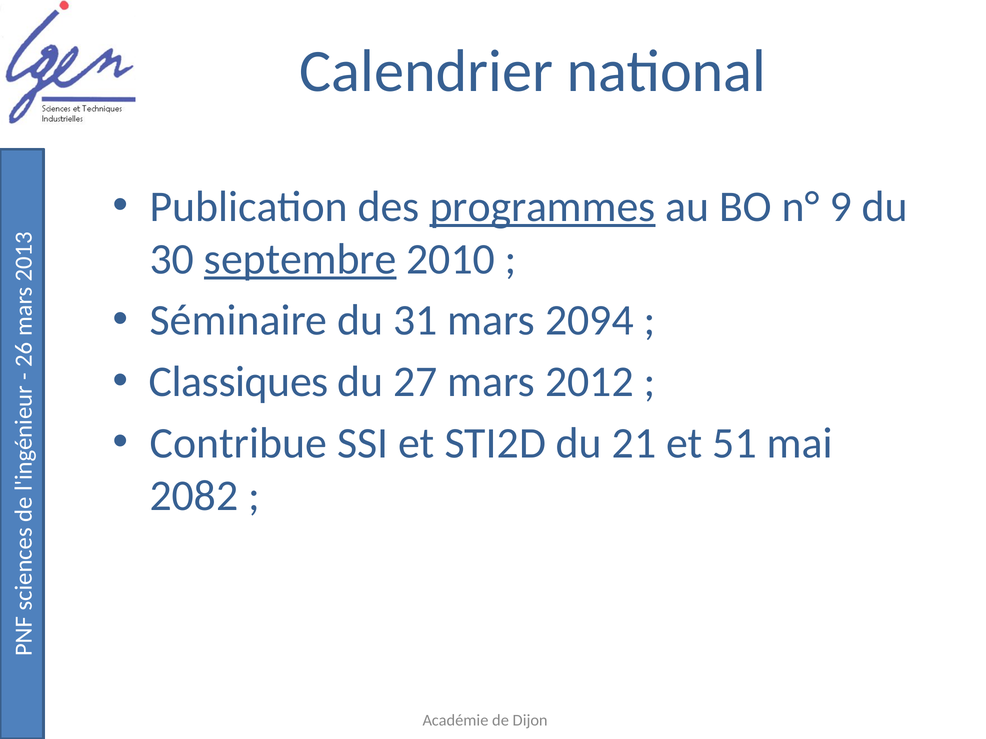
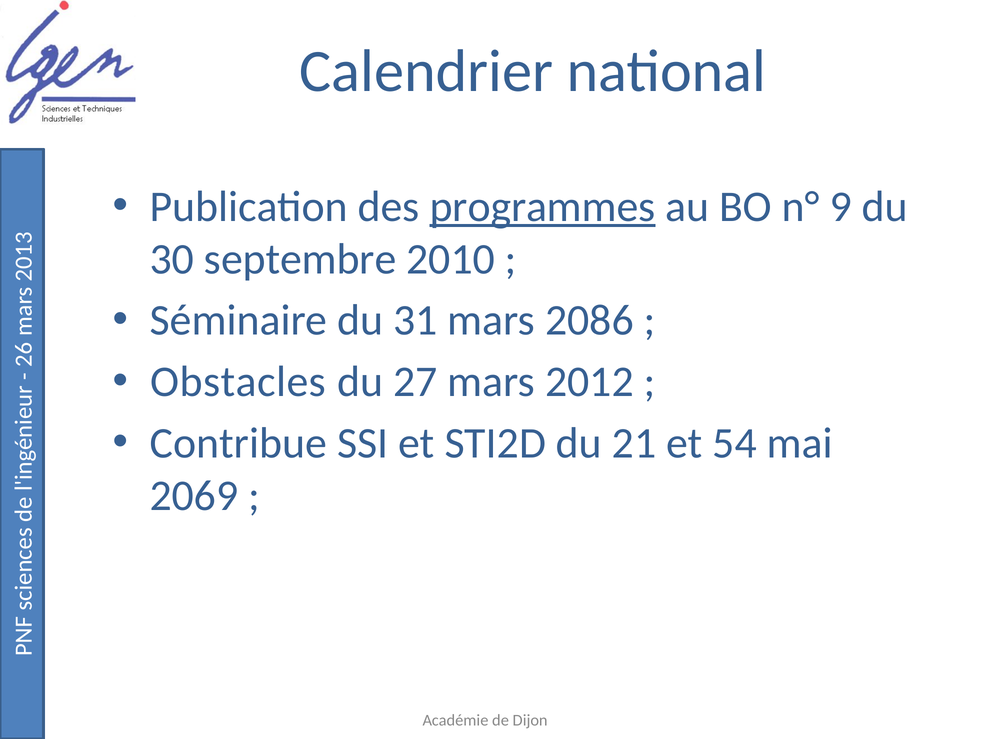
septembre underline: present -> none (300, 259)
2094: 2094 -> 2086 (589, 321)
Classiques: Classiques -> Obstacles (238, 382)
51: 51 -> 54 (735, 443)
2082: 2082 -> 2069 (194, 496)
